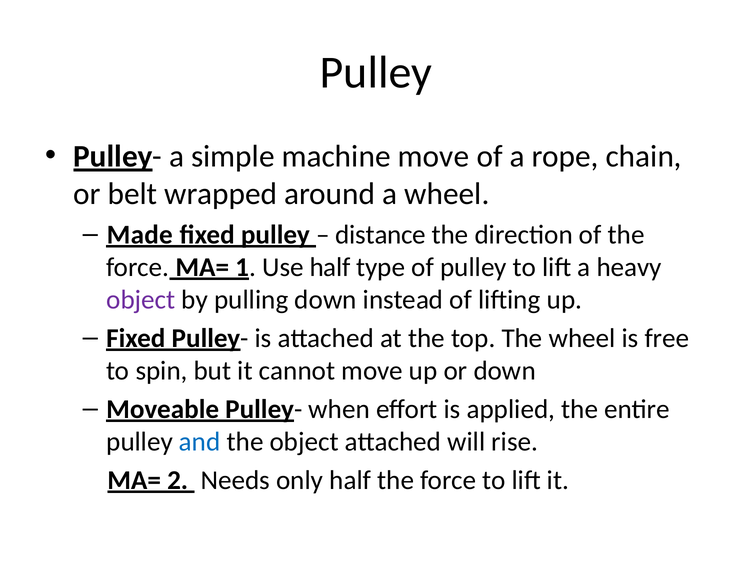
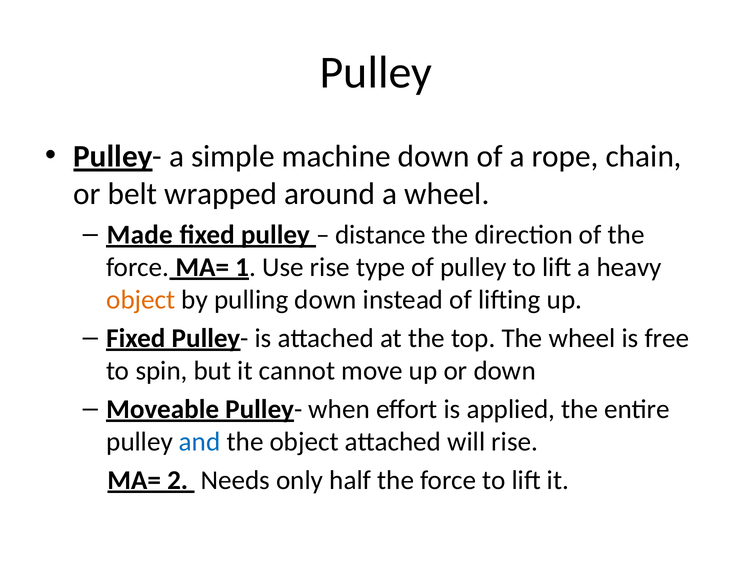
machine move: move -> down (434, 156)
Use half: half -> rise (330, 267)
object colour: purple -> orange (141, 300)
